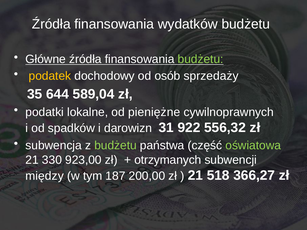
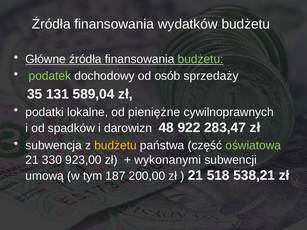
podatek colour: yellow -> light green (50, 76)
644: 644 -> 131 (58, 94)
31: 31 -> 48 (166, 128)
556,32: 556,32 -> 283,47 (225, 128)
budżetu colour: light green -> yellow (115, 146)
otrzymanych: otrzymanych -> wykonanymi (168, 160)
między: między -> umową (45, 176)
366,27: 366,27 -> 538,21 (254, 176)
